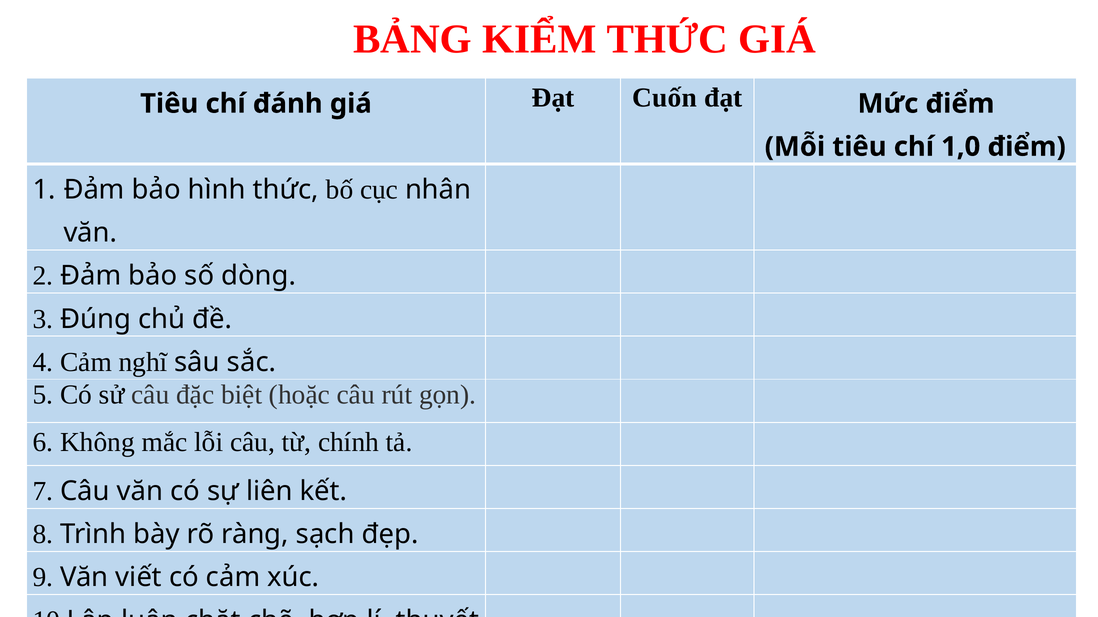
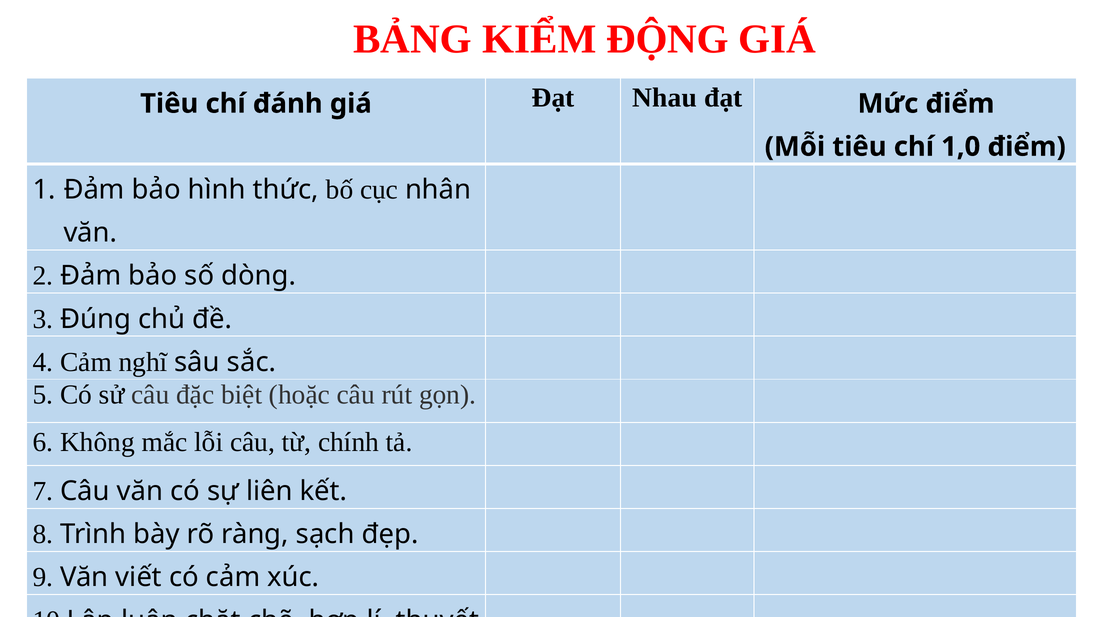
KIỂM THỨC: THỨC -> ĐỘNG (668, 39)
Cuốn: Cuốn -> Nhau (665, 98)
